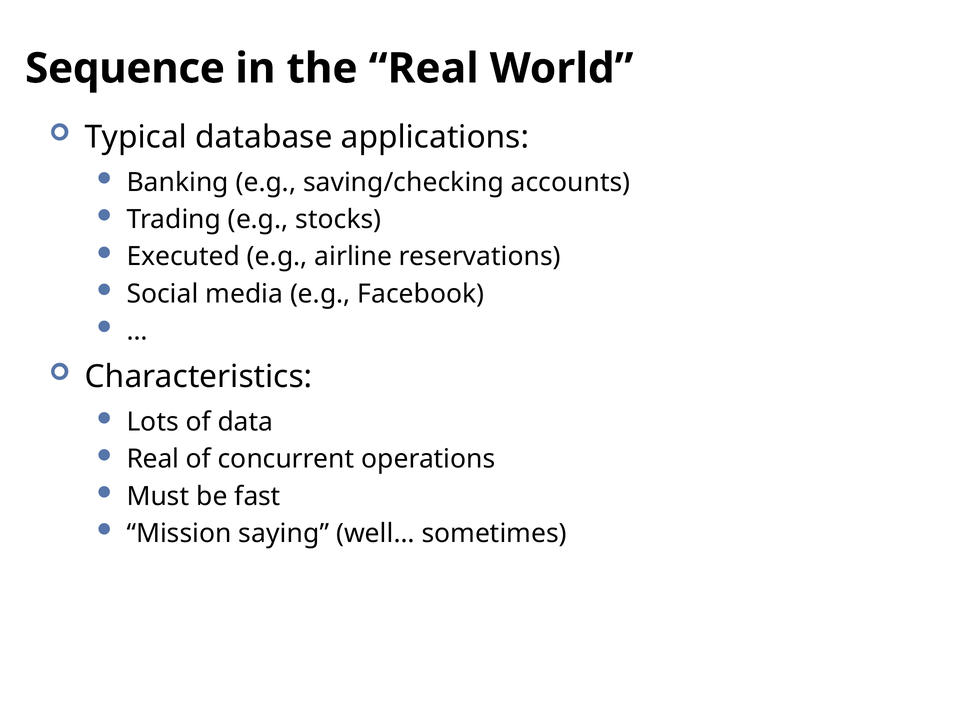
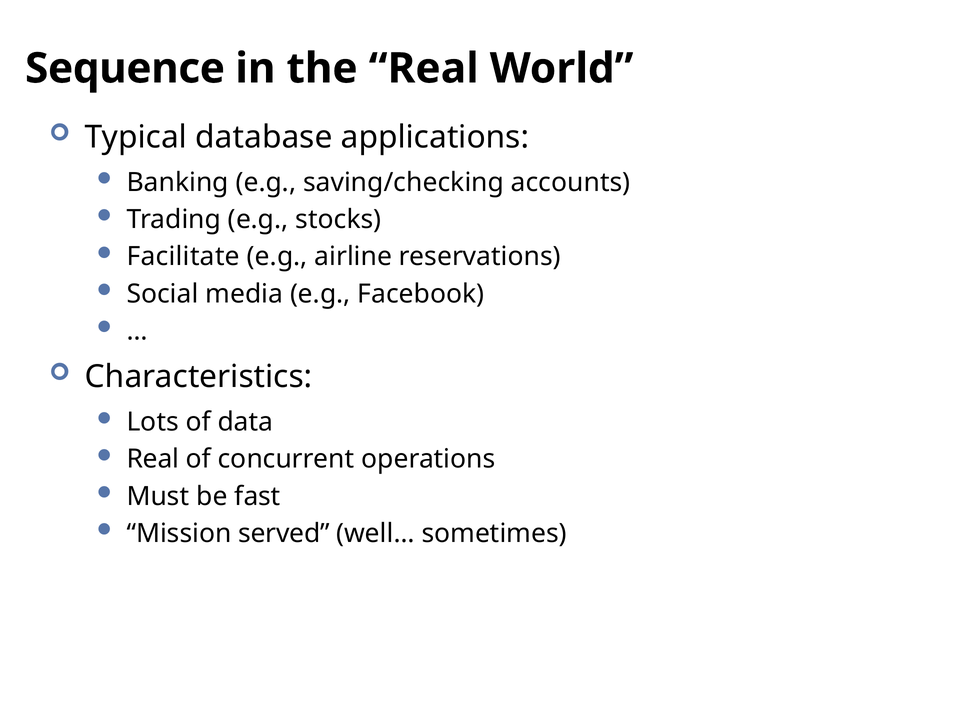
Executed: Executed -> Facilitate (183, 257)
saying: saying -> served (284, 533)
